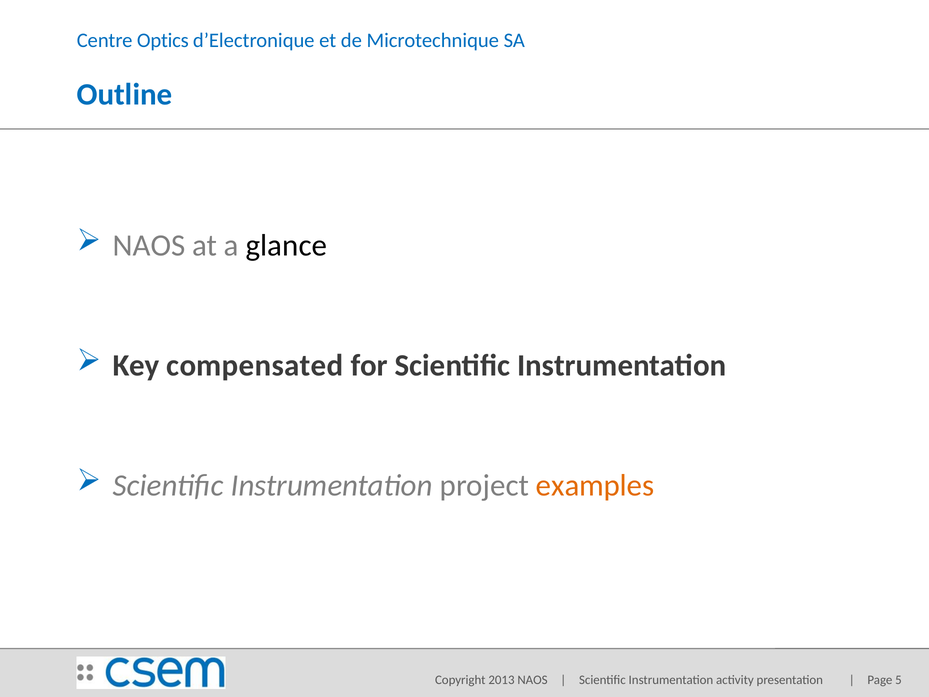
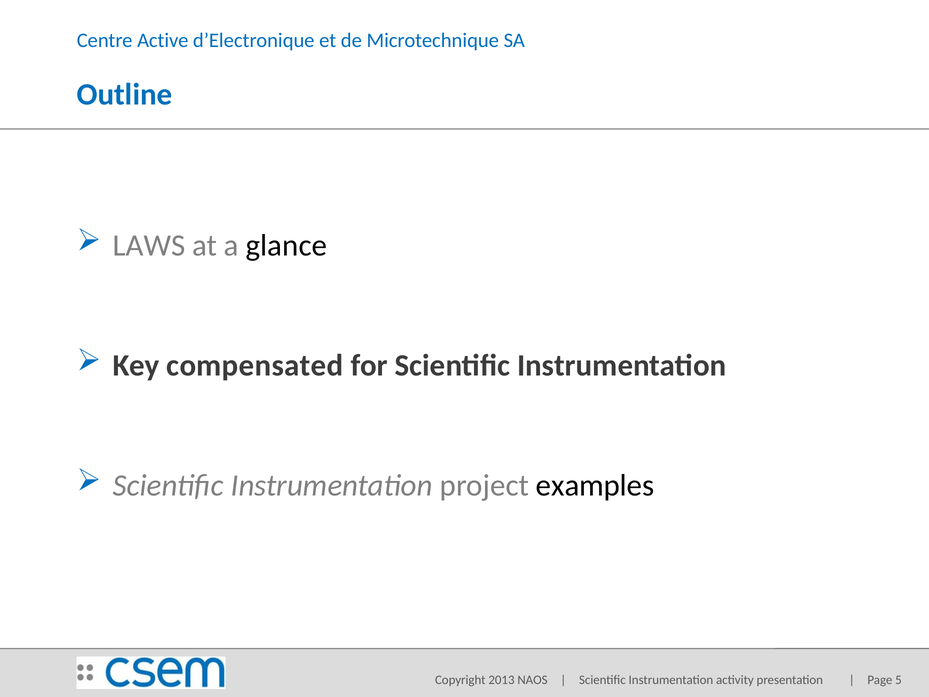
Optics: Optics -> Active (163, 40)
NAOS: NAOS -> LAWS (149, 245)
examples colour: orange -> black (595, 486)
